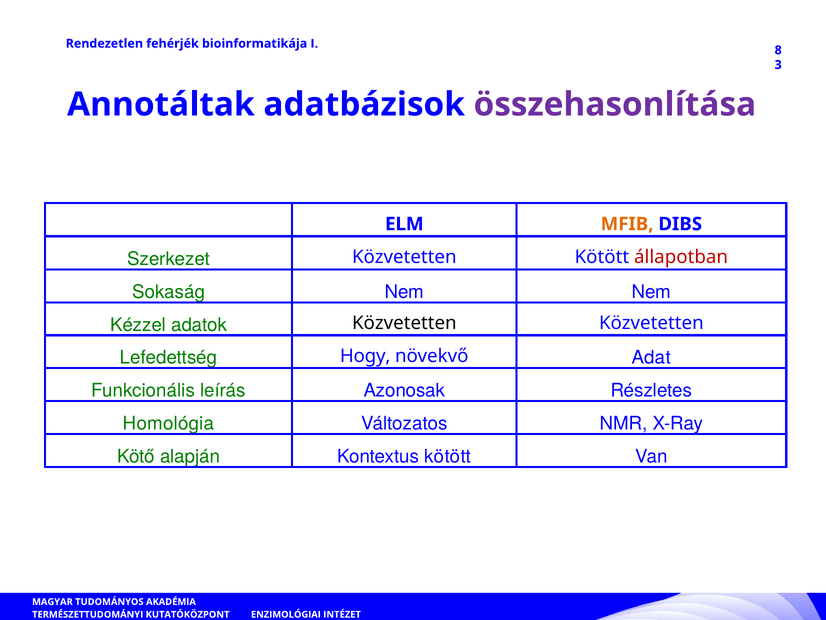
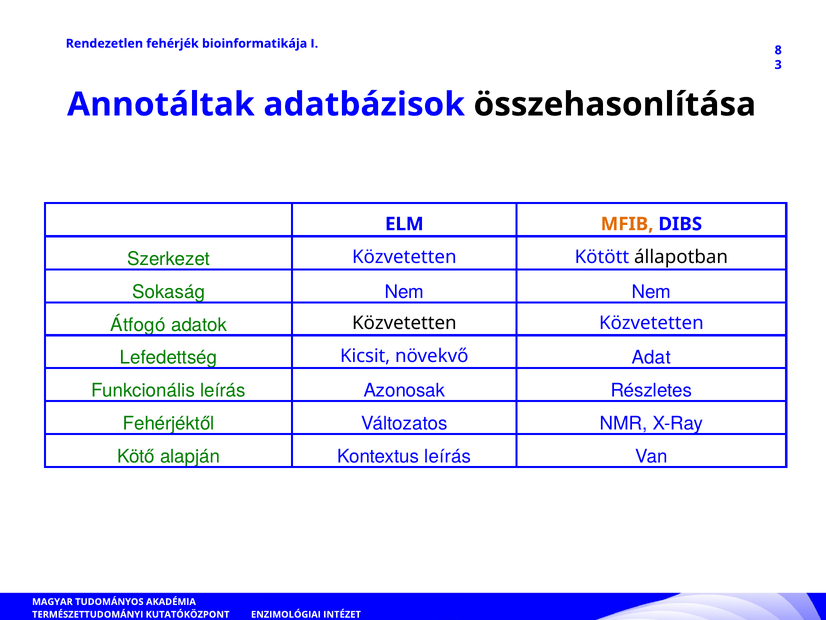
összehasonlítása colour: purple -> black (615, 104)
állapotban colour: red -> black (681, 257)
Kézzel: Kézzel -> Átfogó (138, 325)
Hogy: Hogy -> Kicsit (365, 356)
Homológia: Homológia -> Fehérjéktől (169, 424)
Kontextus kötött: kötött -> leírás (448, 457)
